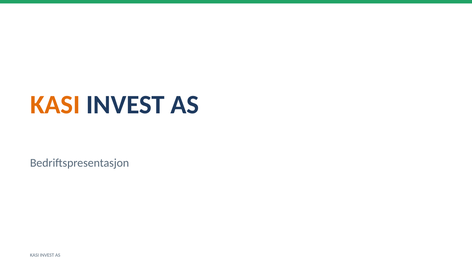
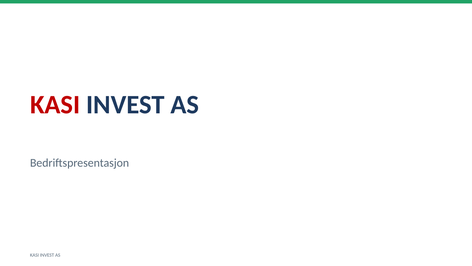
KASI colour: orange -> red (55, 105)
